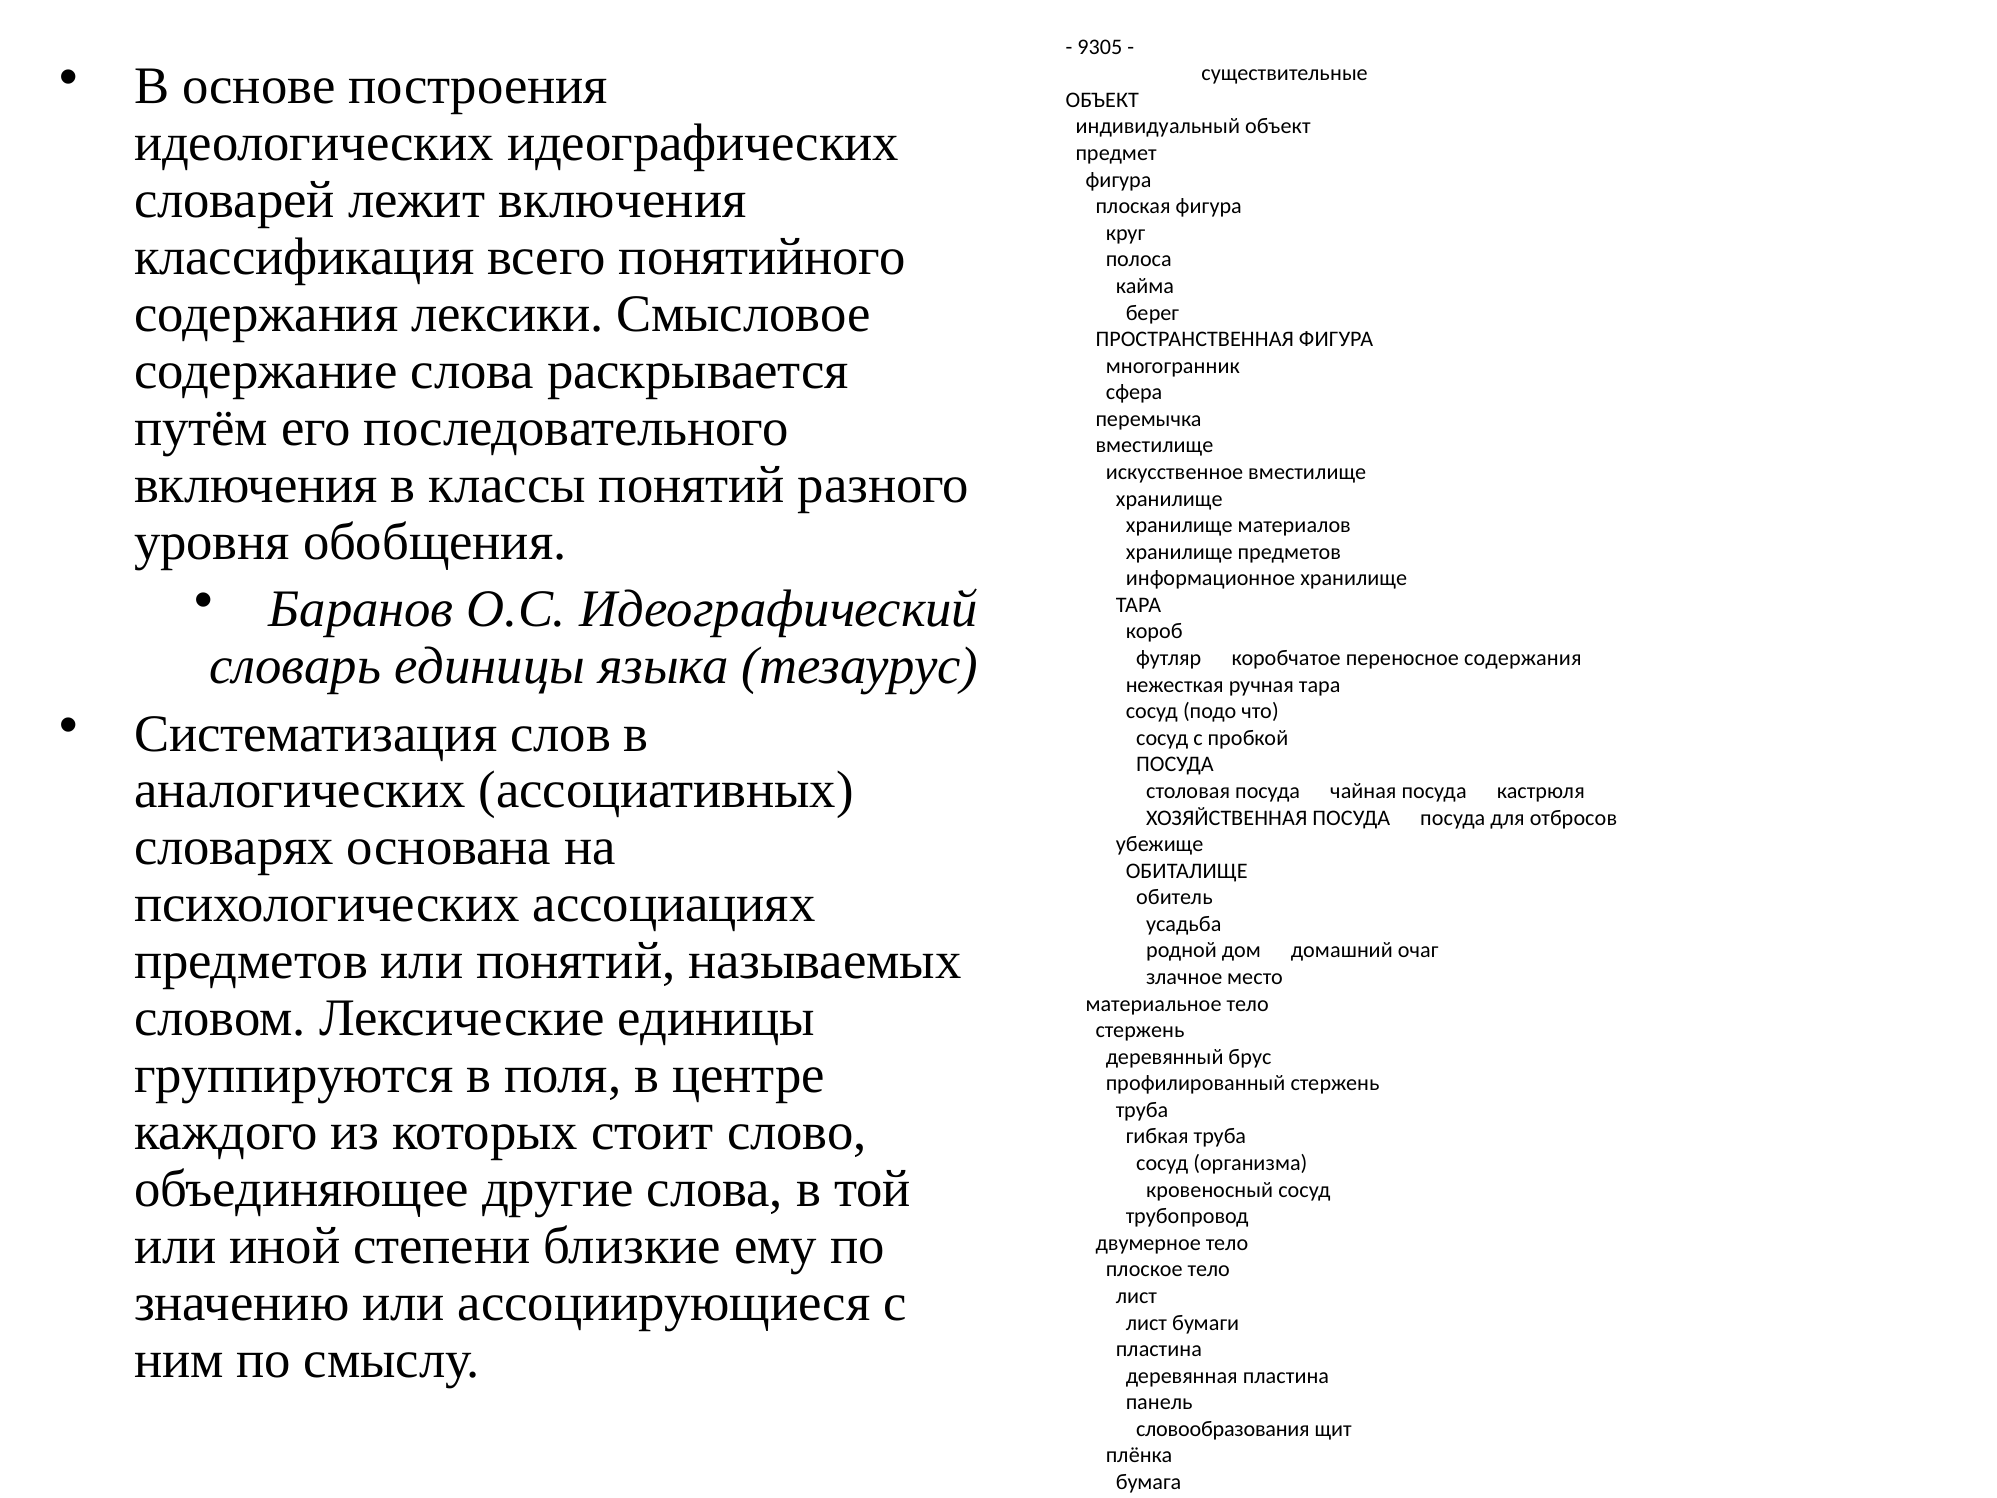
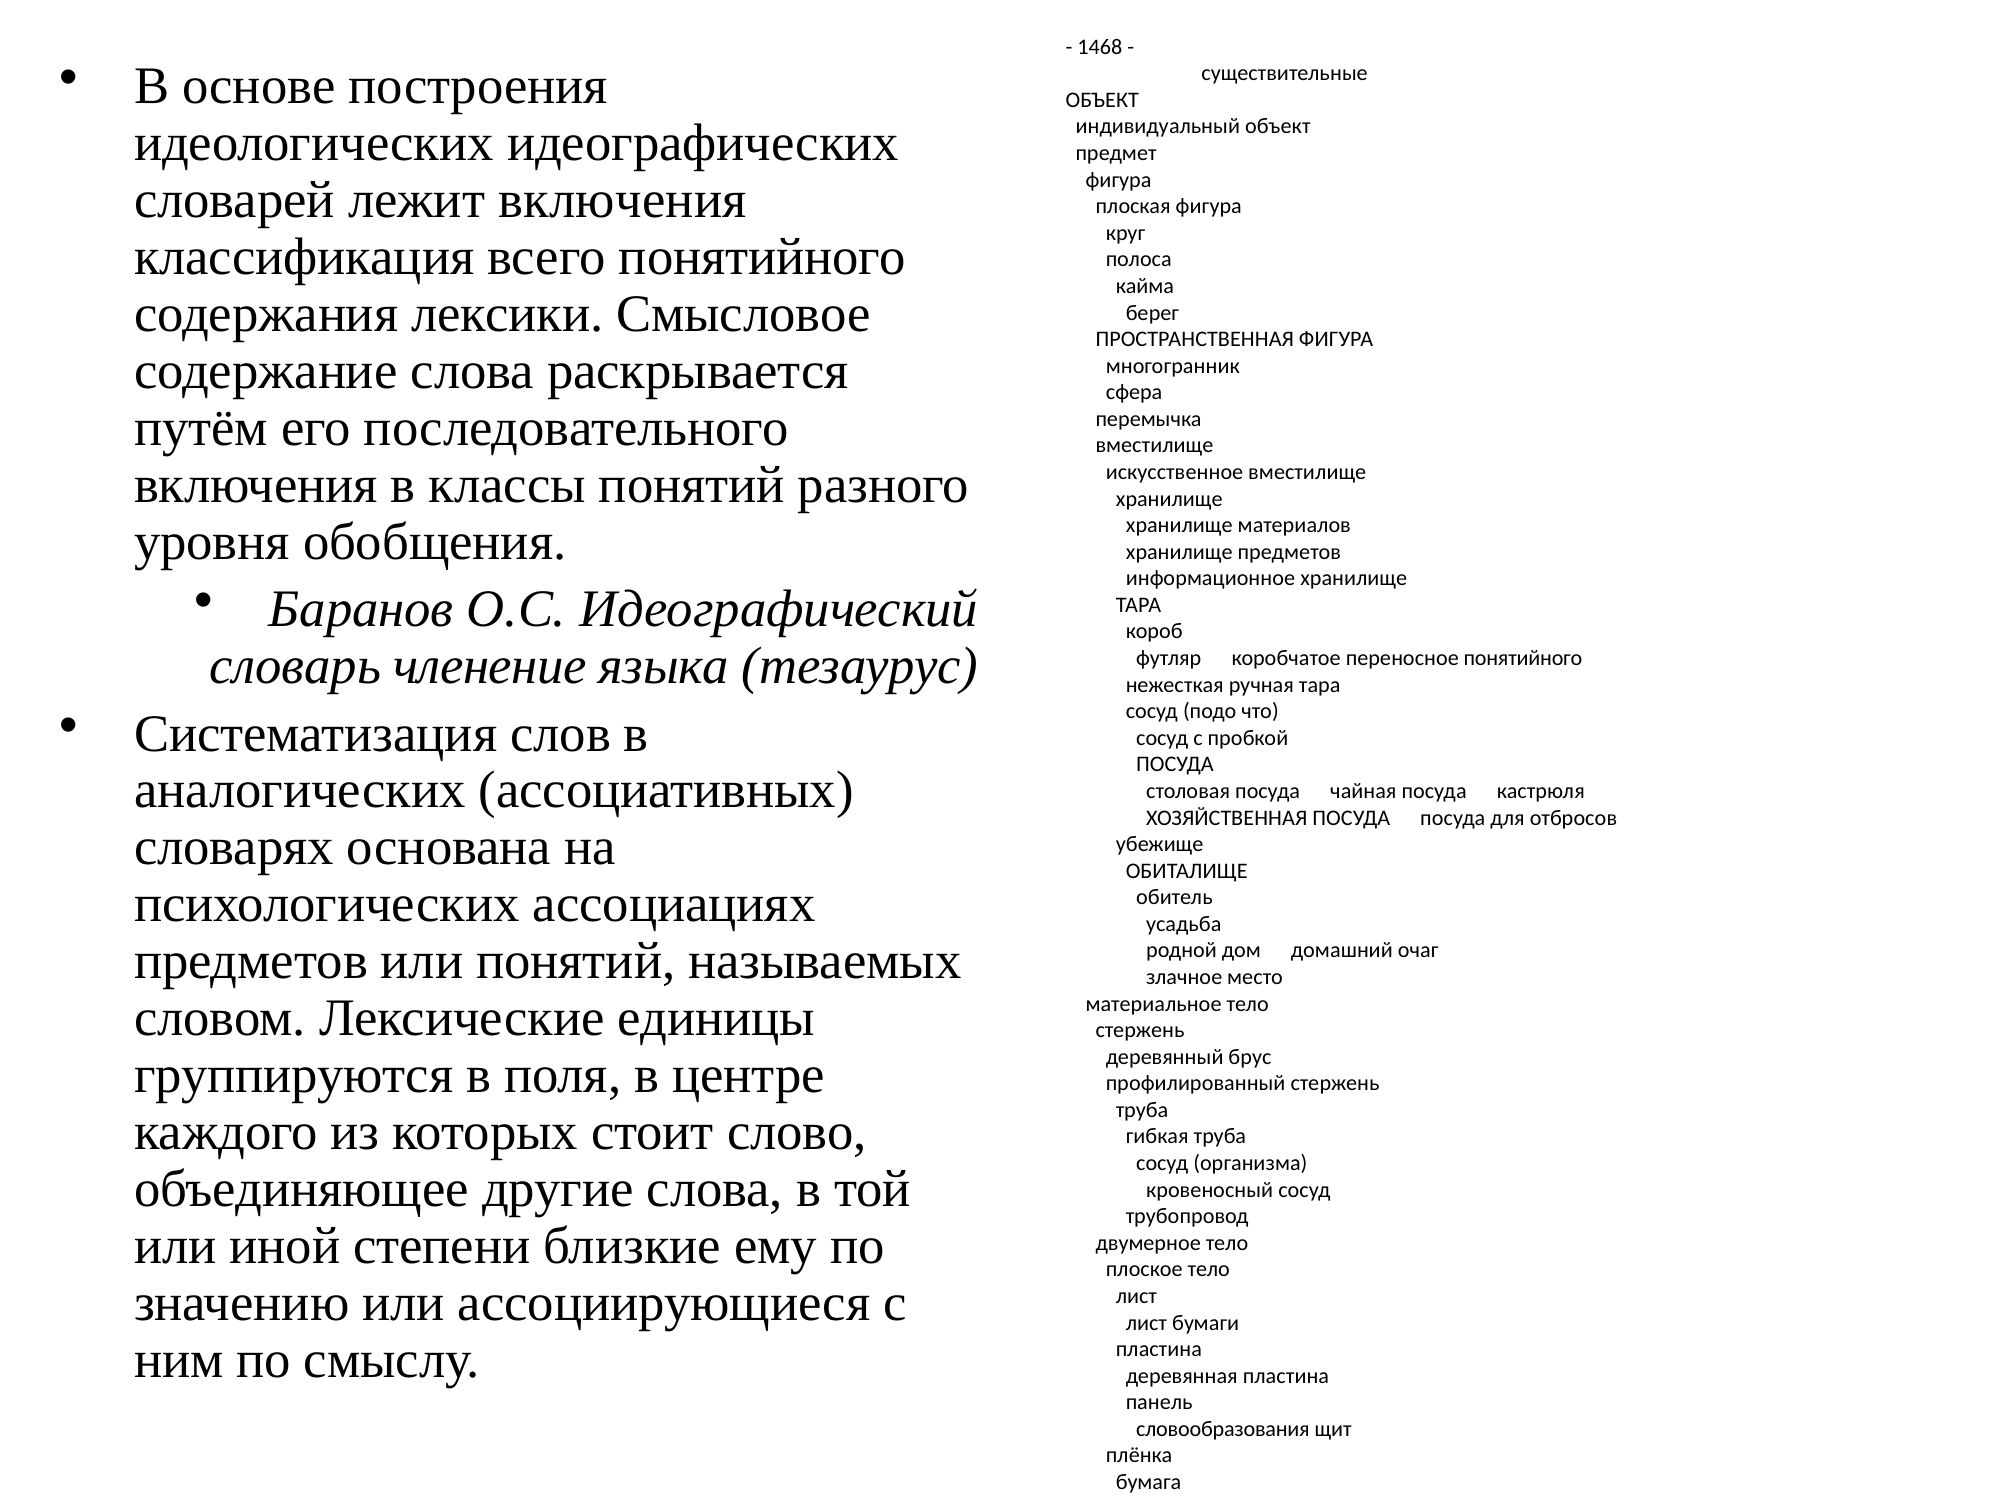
9305: 9305 -> 1468 (1100, 47)
словарь единицы: единицы -> членение (490, 666)
переносное содержания: содержания -> понятийного (1523, 658)
